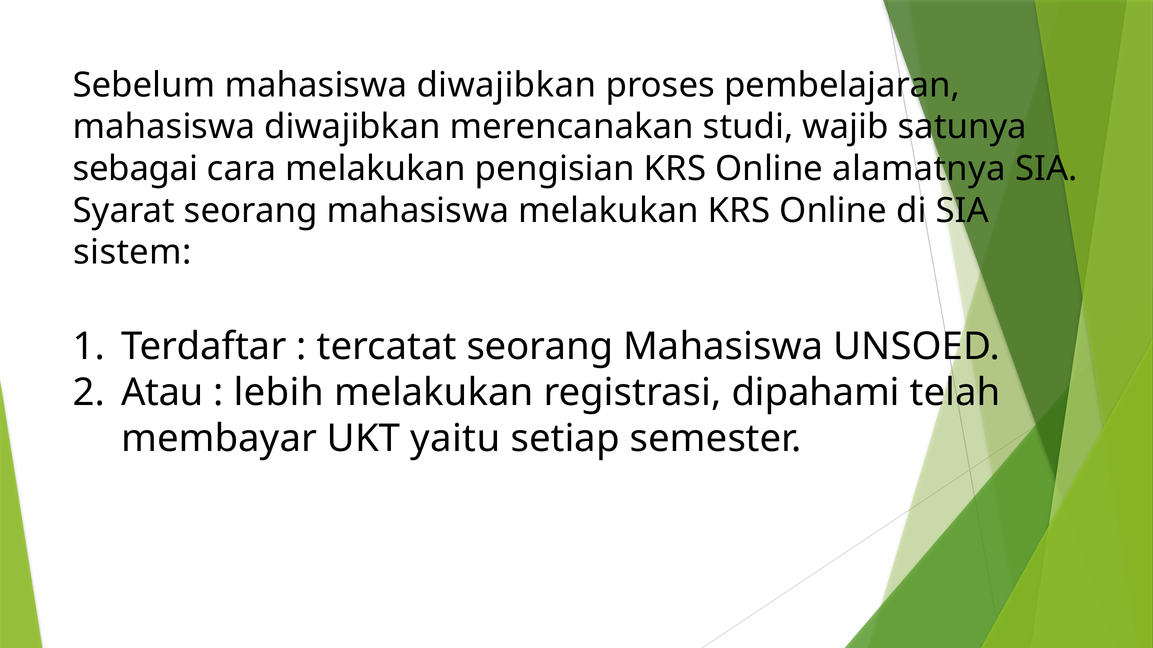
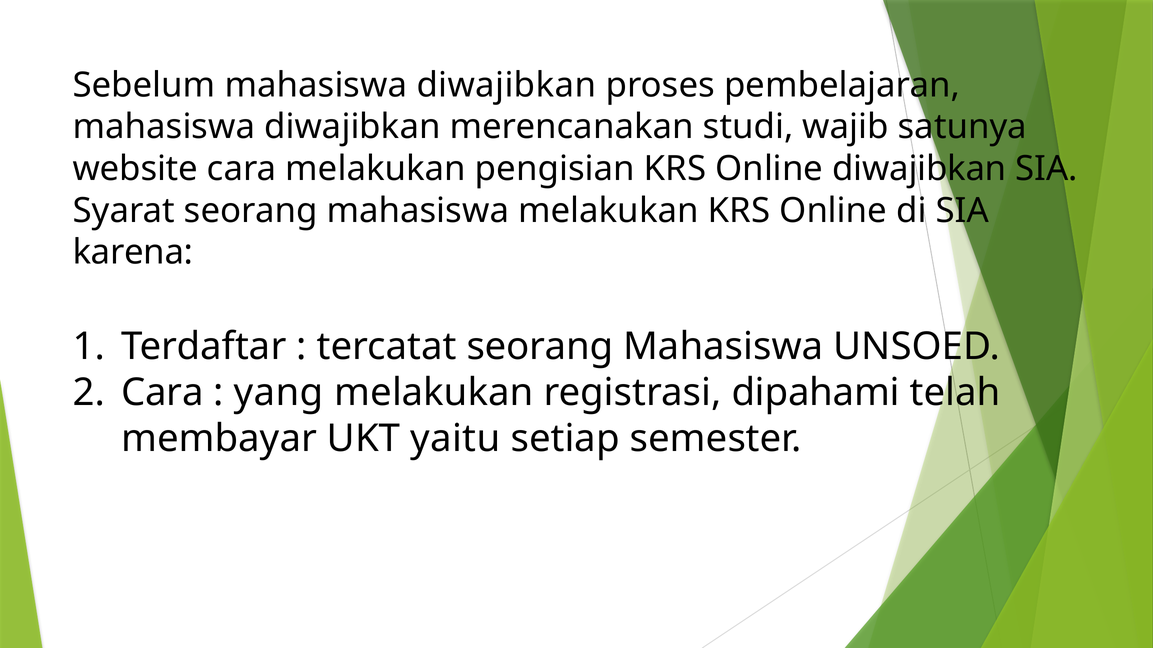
sebagai: sebagai -> website (135, 169)
Online alamatnya: alamatnya -> diwajibkan (919, 169)
sistem: sistem -> karena (133, 253)
Atau: Atau -> Cara (162, 393)
lebih: lebih -> yang (279, 393)
